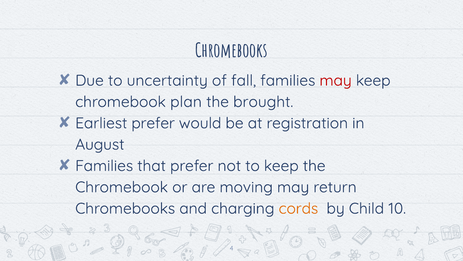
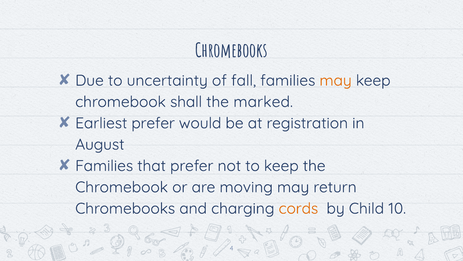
may colour: red -> orange (336, 80)
plan: plan -> shall (186, 102)
brought: brought -> marked (263, 102)
